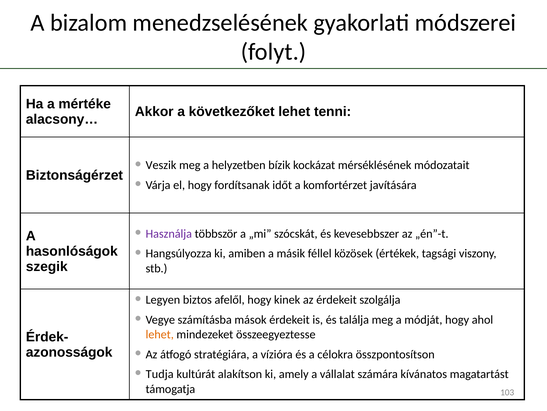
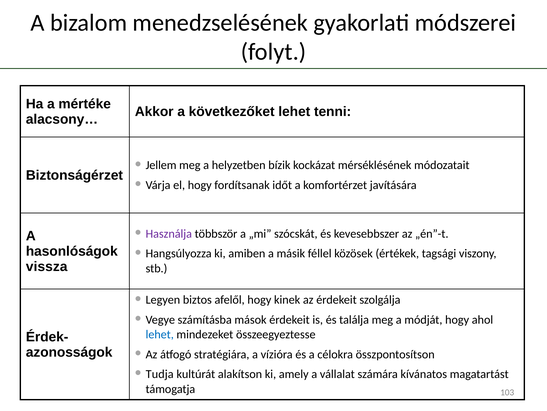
Veszik: Veszik -> Jellem (161, 165)
szegik: szegik -> vissza (47, 266)
lehet colour: orange -> blue (160, 334)
